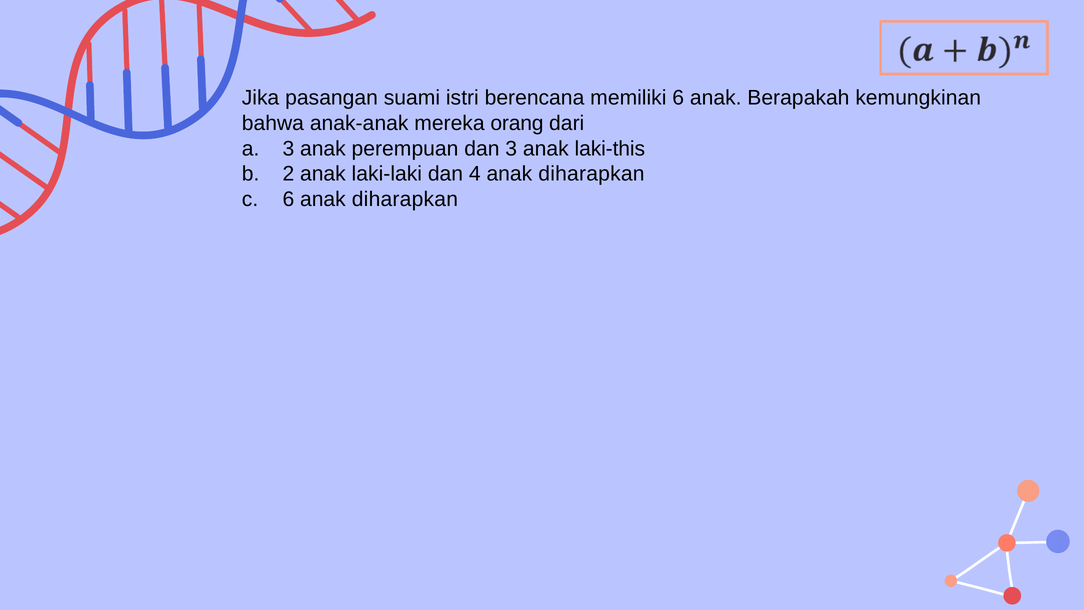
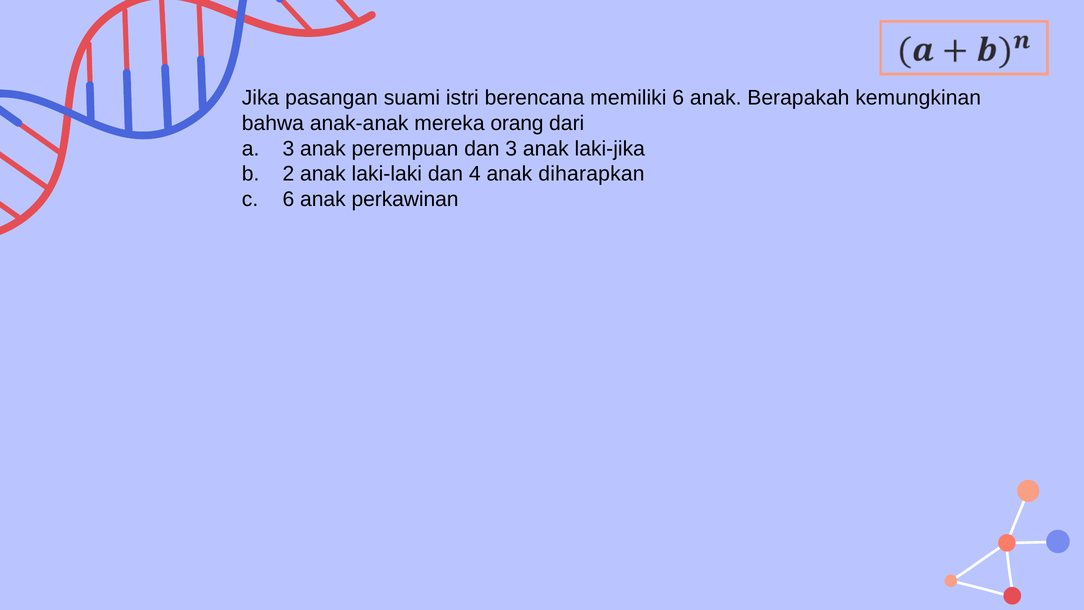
laki-this: laki-this -> laki-jika (610, 149)
6 anak diharapkan: diharapkan -> perkawinan (405, 199)
